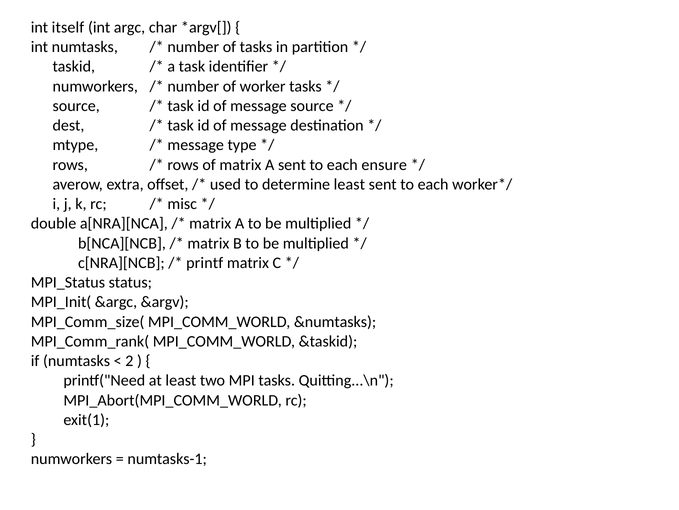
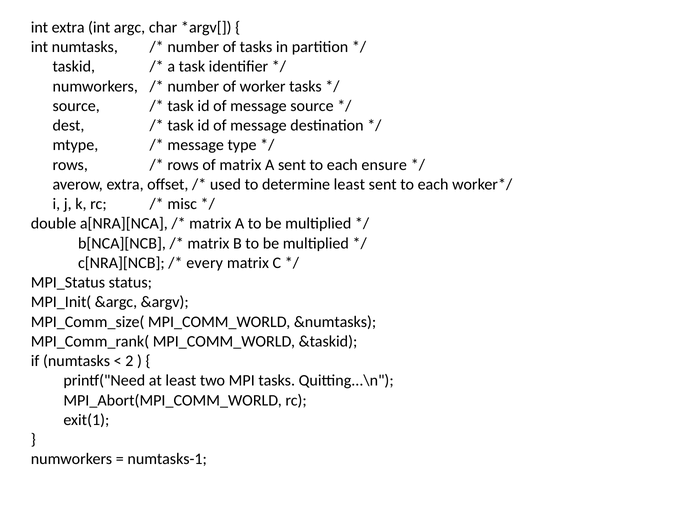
int itself: itself -> extra (68, 27)
printf: printf -> every (205, 263)
